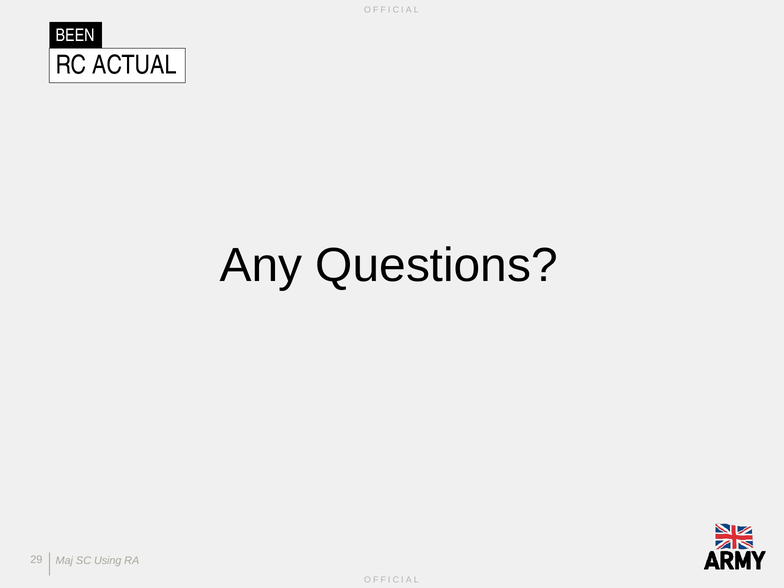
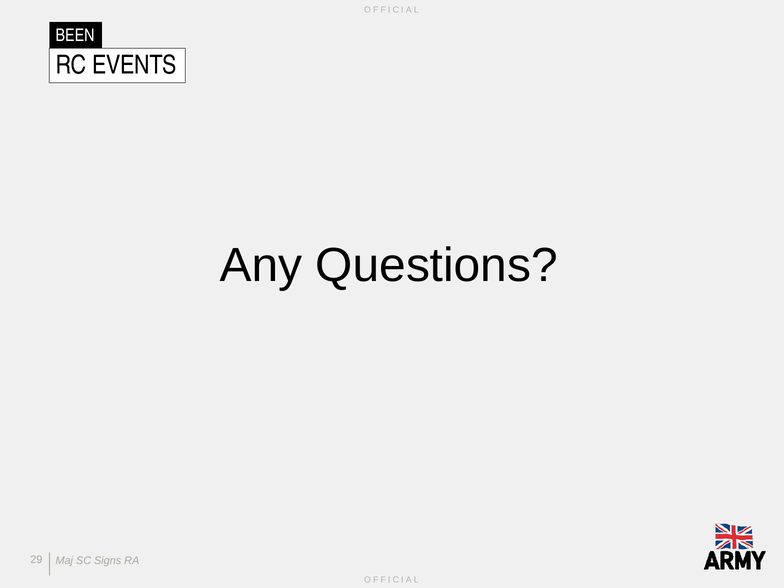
ACTUAL: ACTUAL -> EVENTS (134, 65)
Using: Using -> Signs (108, 561)
